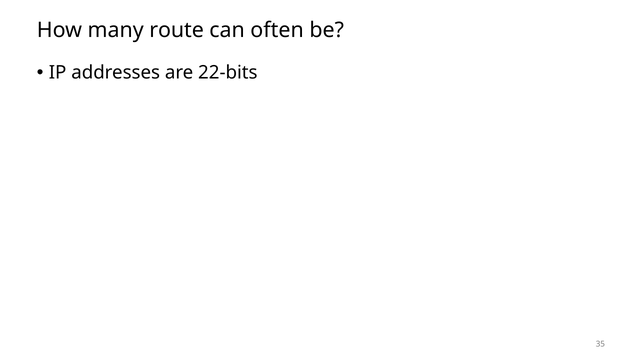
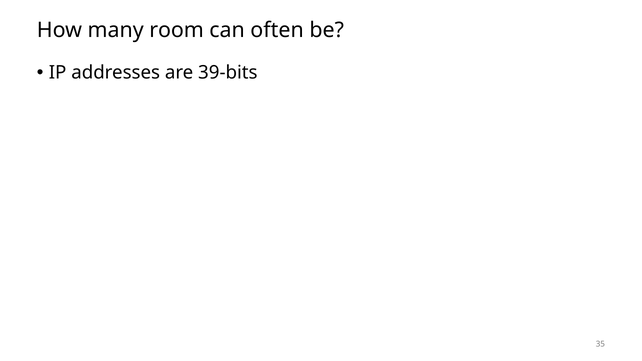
route: route -> room (177, 30)
22-bits: 22-bits -> 39-bits (228, 73)
